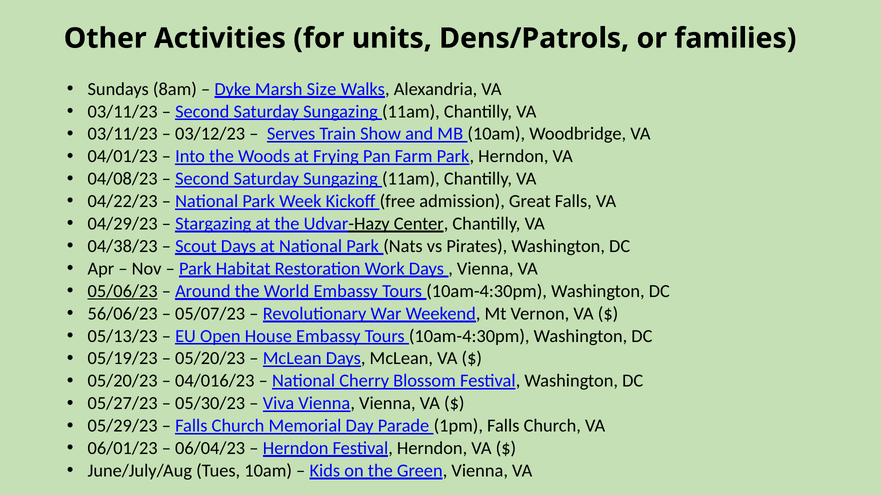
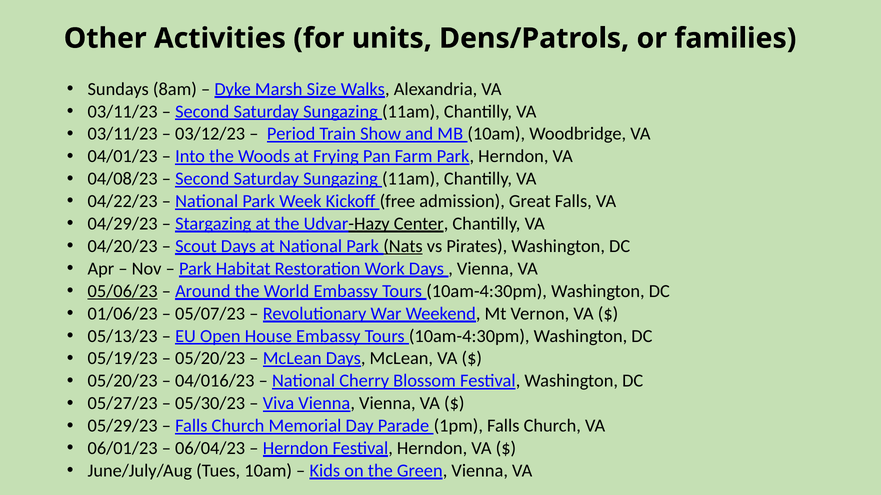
Serves: Serves -> Period (291, 134)
04/38/23: 04/38/23 -> 04/20/23 (123, 246)
Nats underline: none -> present (403, 246)
56/06/23: 56/06/23 -> 01/06/23 (123, 314)
